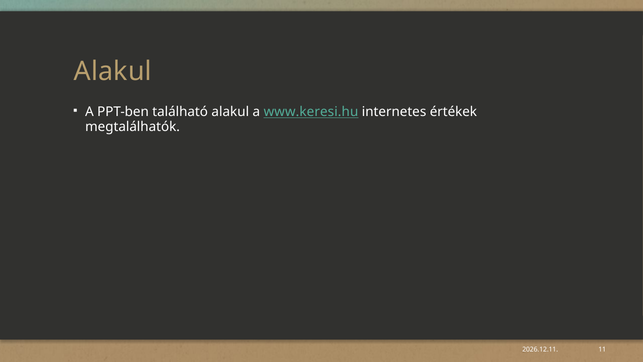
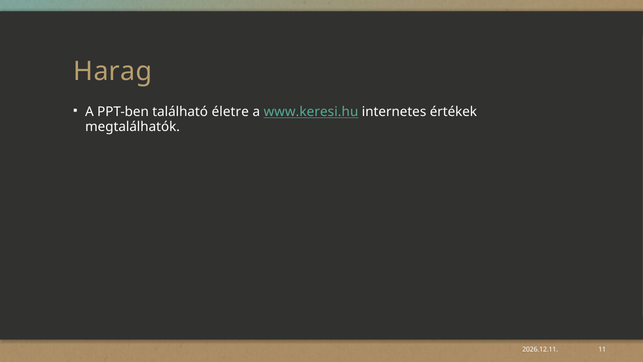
Alakul: Alakul -> Harag (113, 71)
található alakul: alakul -> életre (230, 112)
